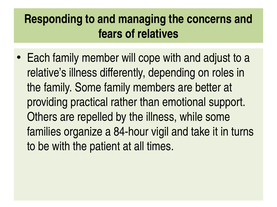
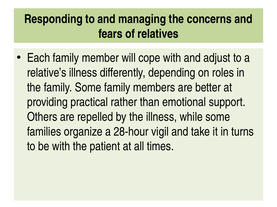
84-hour: 84-hour -> 28-hour (131, 132)
